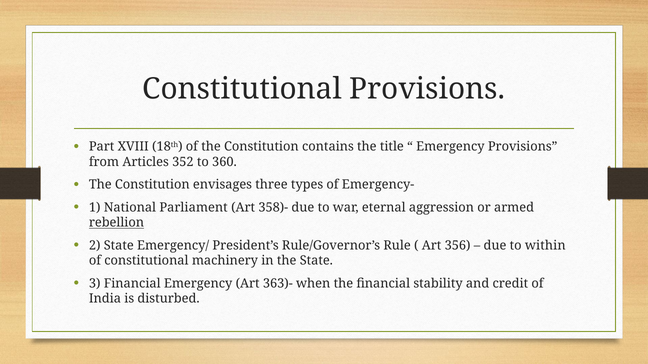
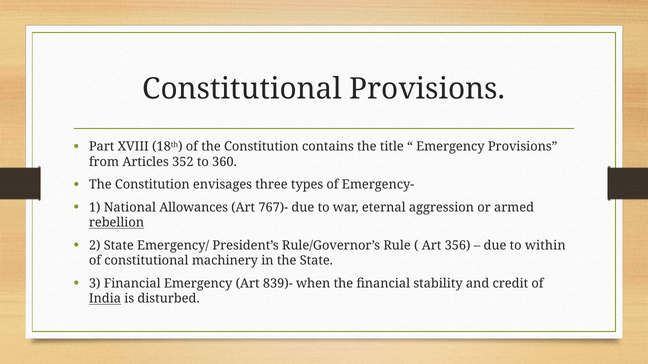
Parliament: Parliament -> Allowances (194, 208)
358)-: 358)- -> 767)- (273, 208)
363)-: 363)- -> 839)- (278, 284)
India underline: none -> present (105, 299)
